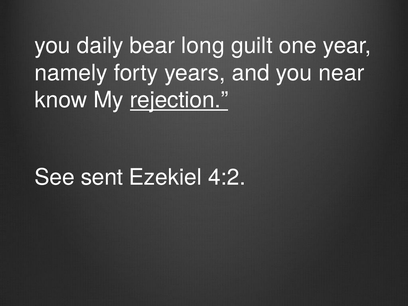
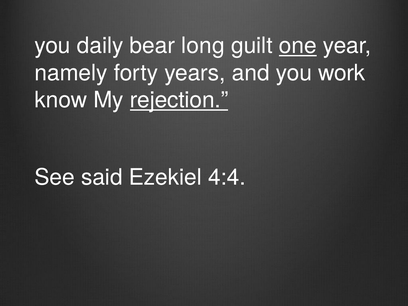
one underline: none -> present (298, 46)
near: near -> work (342, 73)
sent: sent -> said (102, 177)
4:2: 4:2 -> 4:4 (227, 177)
